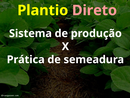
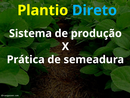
Direto colour: pink -> light blue (94, 10)
